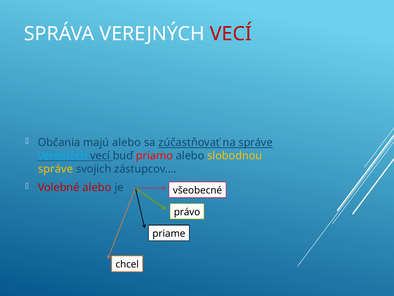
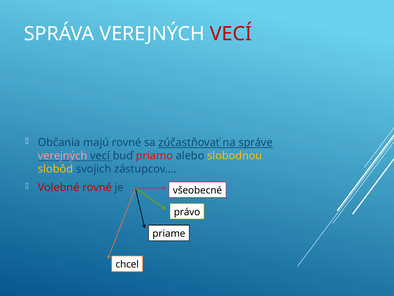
majú alebo: alebo -> rovné (127, 142)
verejných colour: light blue -> pink (63, 156)
správe: správe -> slobôd (55, 169)
Volebné alebo: alebo -> rovné (97, 187)
